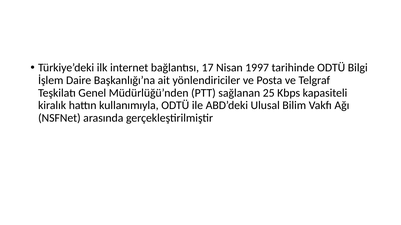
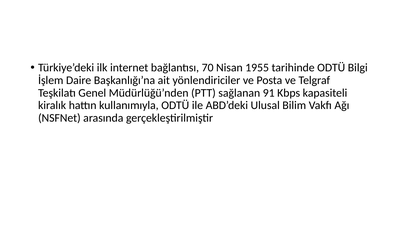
17: 17 -> 70 (208, 68)
1997: 1997 -> 1955 (257, 68)
25: 25 -> 91 (269, 93)
